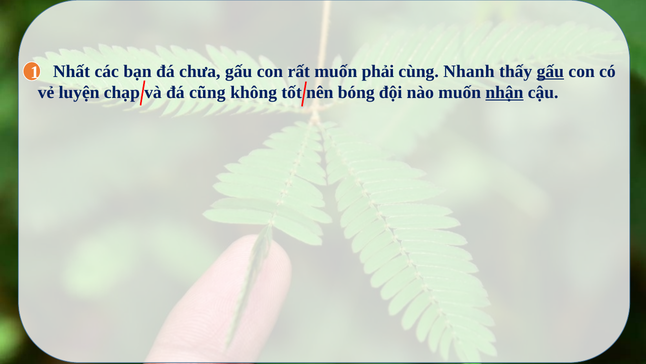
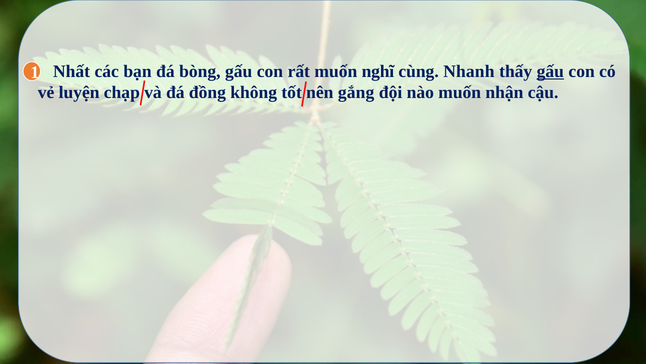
chưa: chưa -> bòng (200, 71)
phải: phải -> nghĩ (378, 71)
cũng: cũng -> đồng (207, 92)
bóng: bóng -> gắng (356, 92)
nhận underline: present -> none (504, 92)
